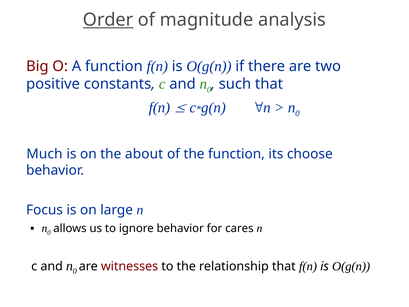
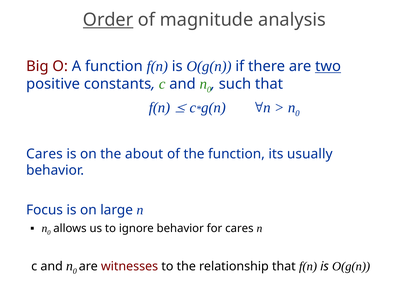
two underline: none -> present (328, 66)
Much: Much -> Cares (44, 154)
choose: choose -> usually (310, 154)
